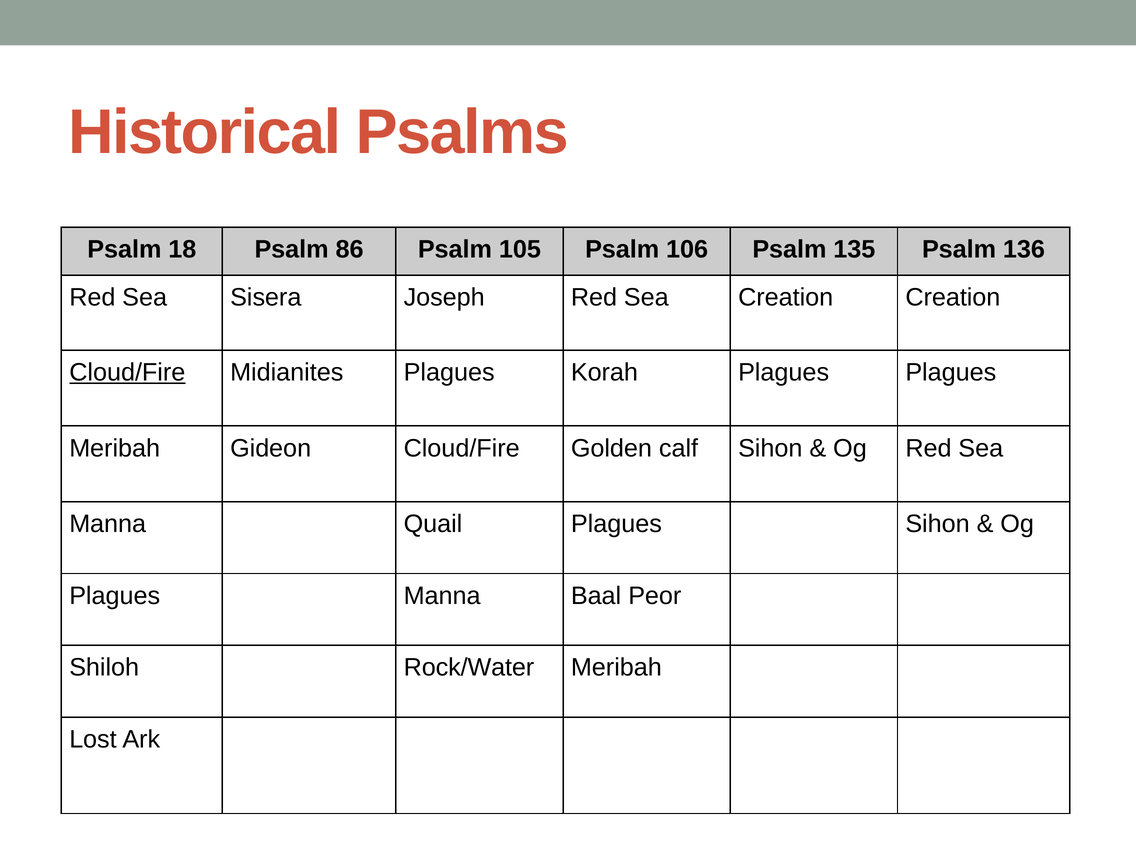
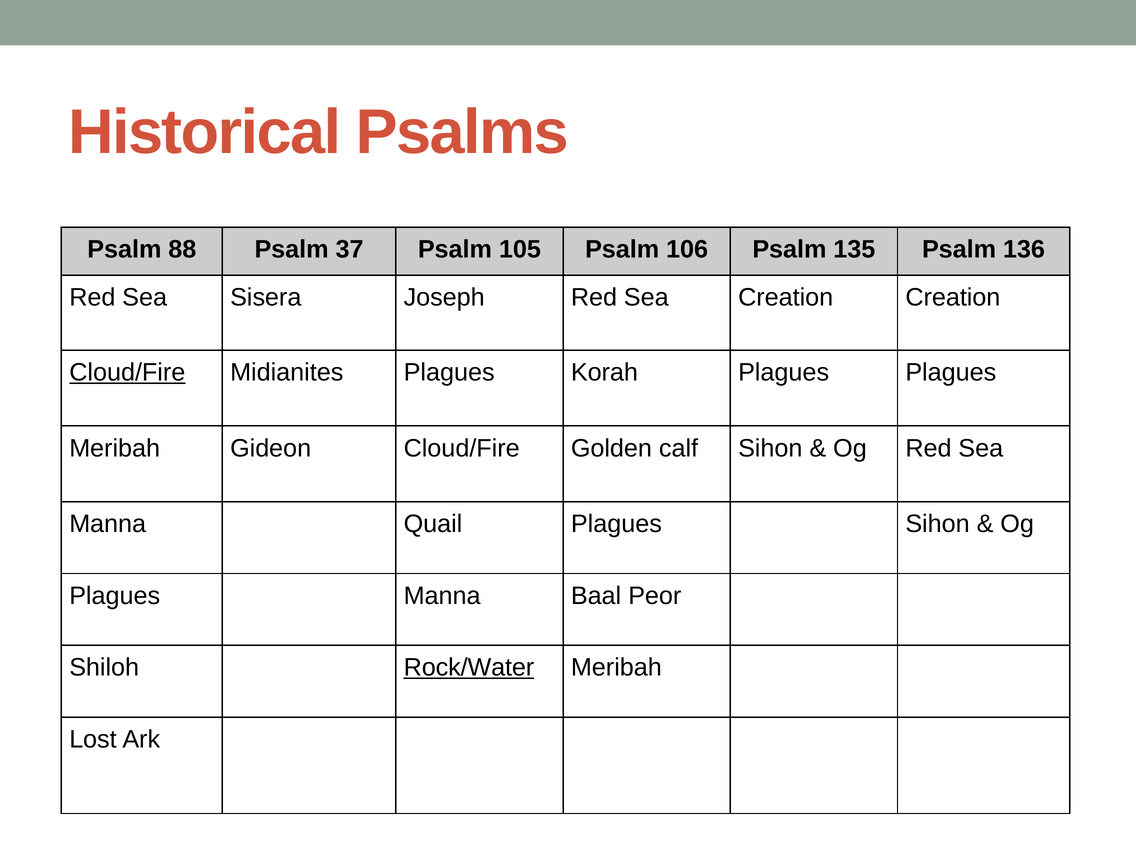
18: 18 -> 88 (182, 249)
86: 86 -> 37 (350, 249)
Rock/Water underline: none -> present (469, 668)
